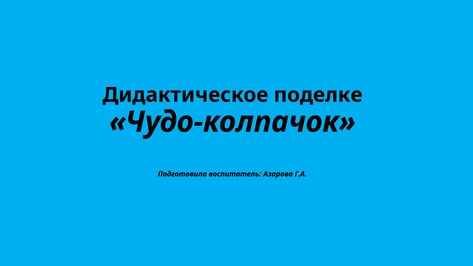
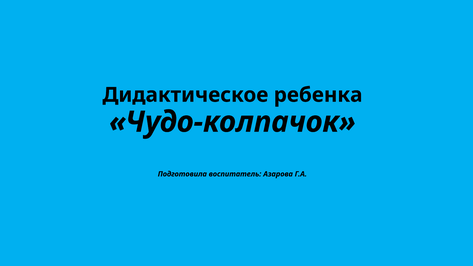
поделке: поделке -> ребенка (318, 95)
